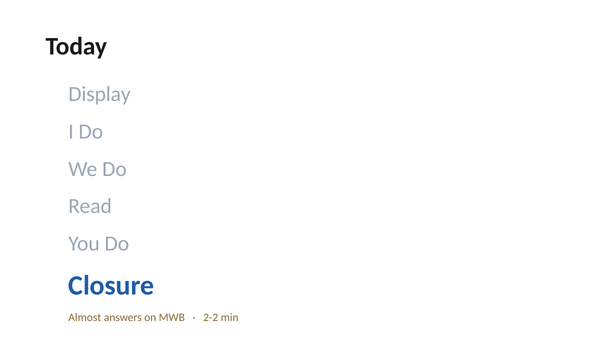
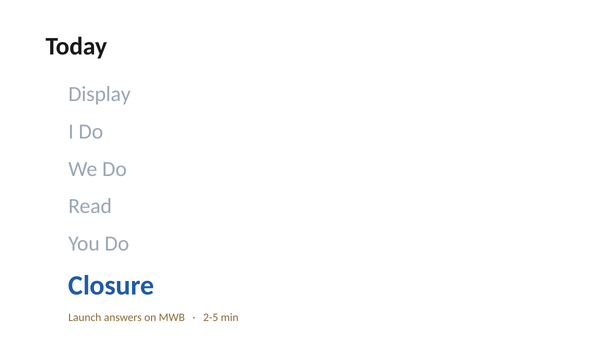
Almost: Almost -> Launch (85, 318)
2-2: 2-2 -> 2-5 (211, 318)
